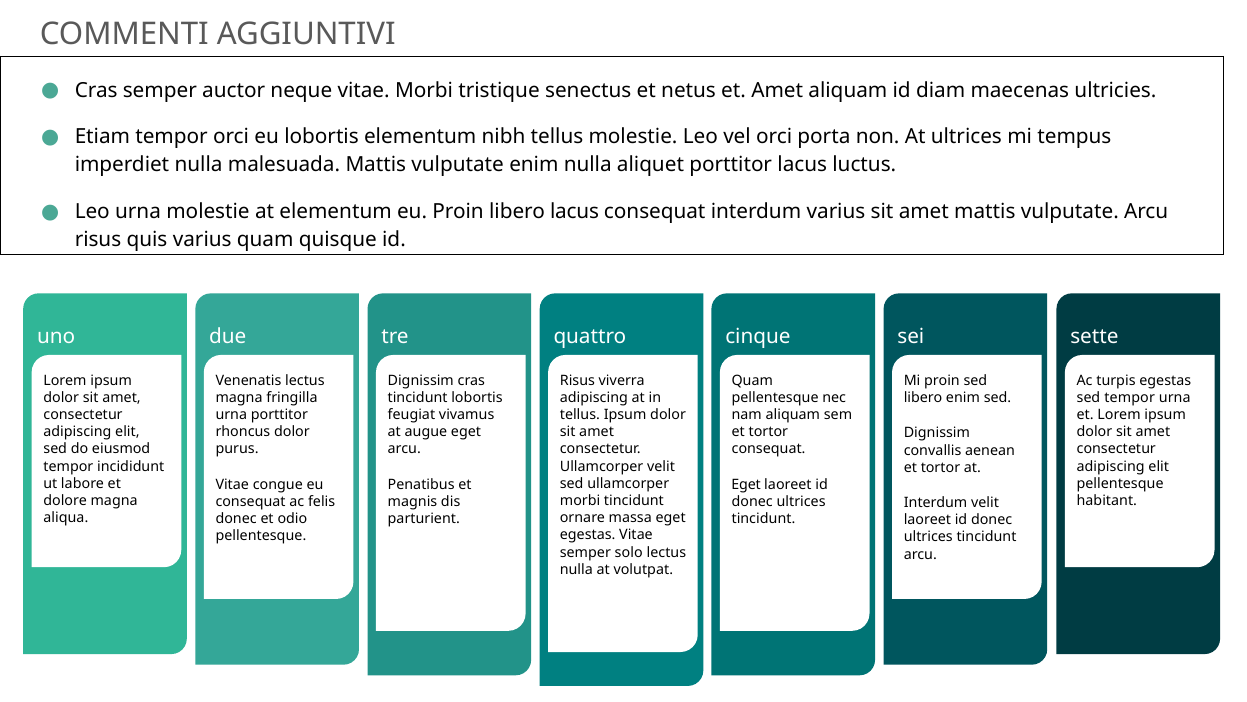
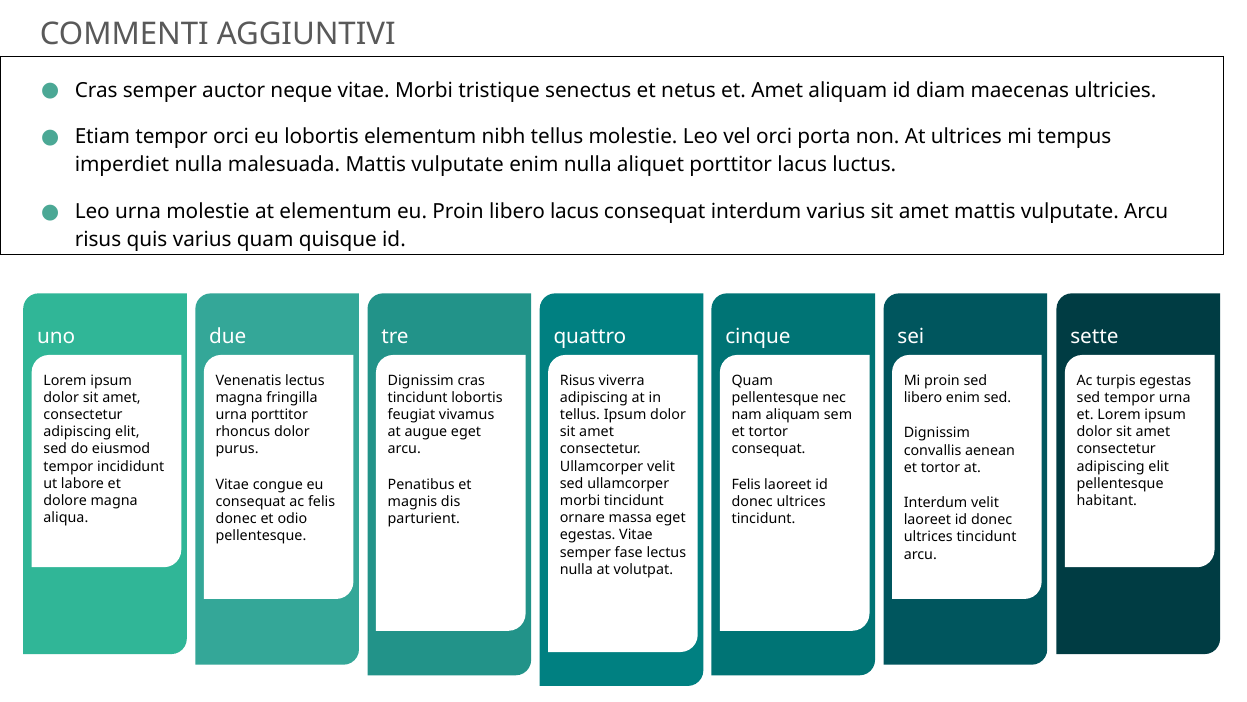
Eget: Eget -> Felis (746, 484)
solo: solo -> fase (629, 552)
